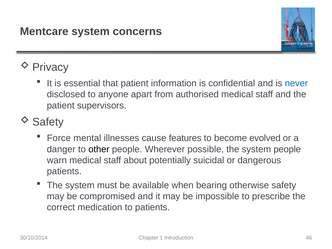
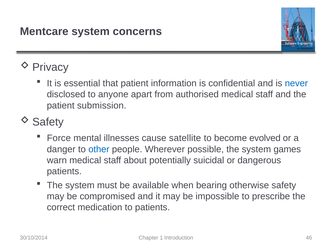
supervisors: supervisors -> submission (102, 105)
features: features -> satellite (185, 138)
other colour: black -> blue (99, 149)
system people: people -> games (287, 149)
